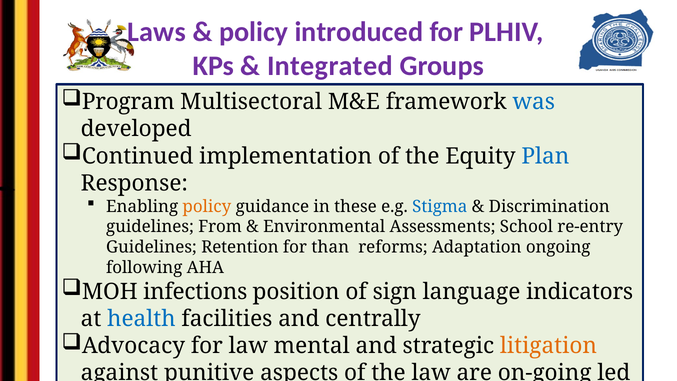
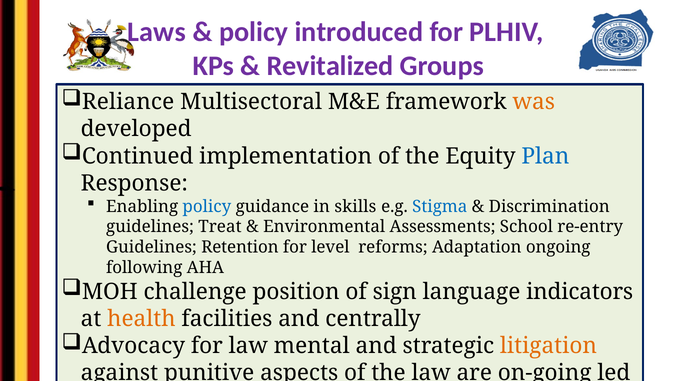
Integrated: Integrated -> Revitalized (330, 66)
Program: Program -> Reliance (128, 102)
was colour: blue -> orange (534, 102)
policy colour: orange -> blue (207, 206)
these: these -> skills (355, 206)
From: From -> Treat (220, 227)
than: than -> level (330, 247)
infections: infections -> challenge (195, 291)
health colour: blue -> orange (141, 318)
